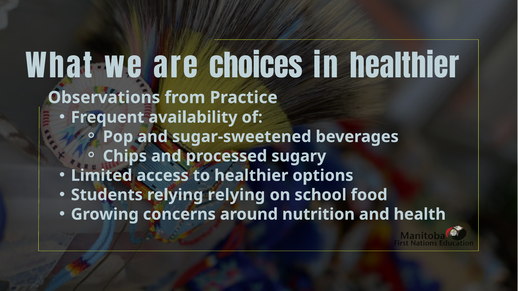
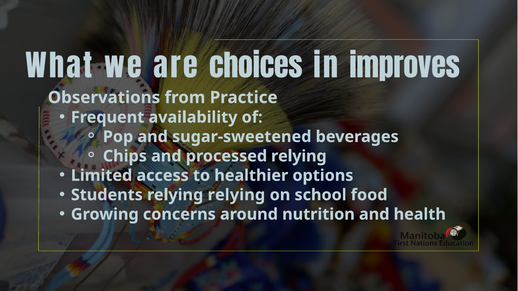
in healthier: healthier -> improves (405, 68)
processed sugary: sugary -> relying (299, 156)
